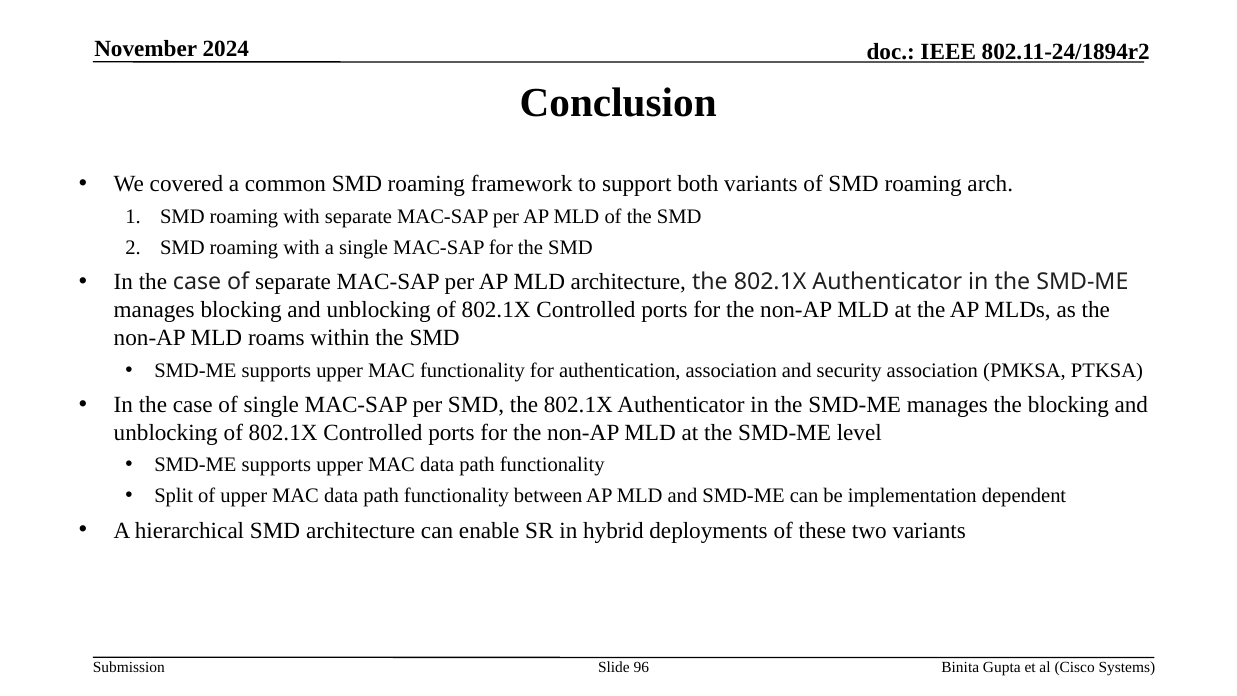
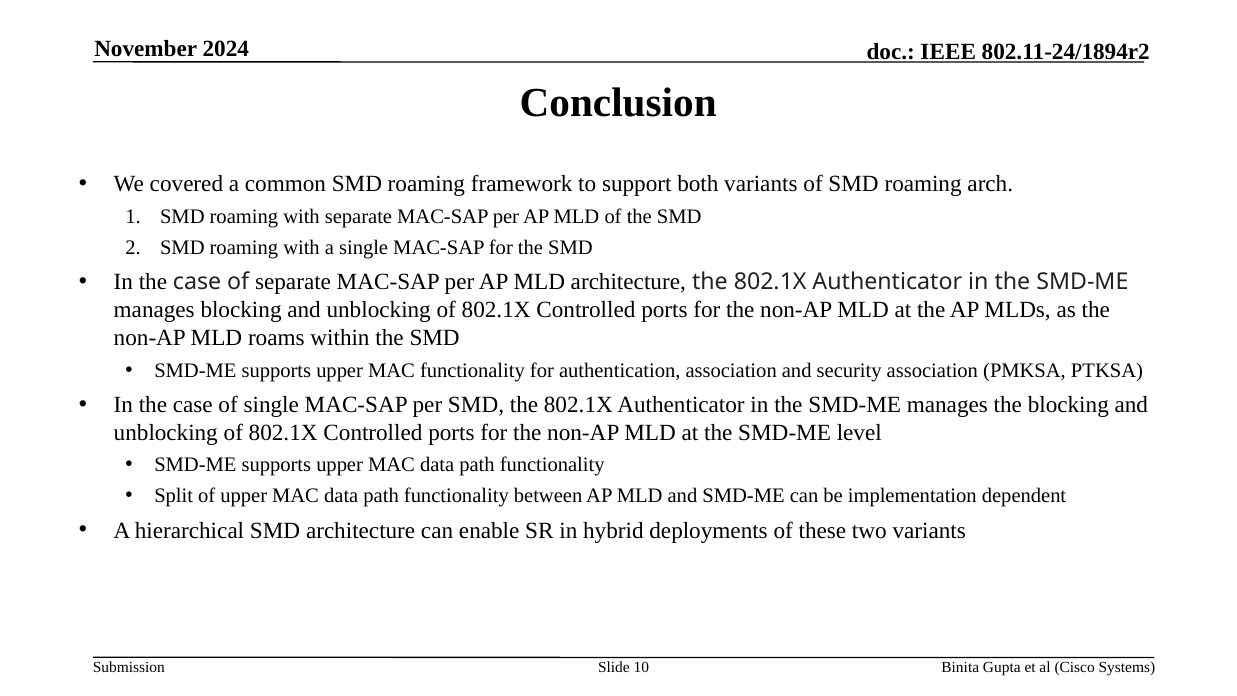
96: 96 -> 10 (641, 667)
